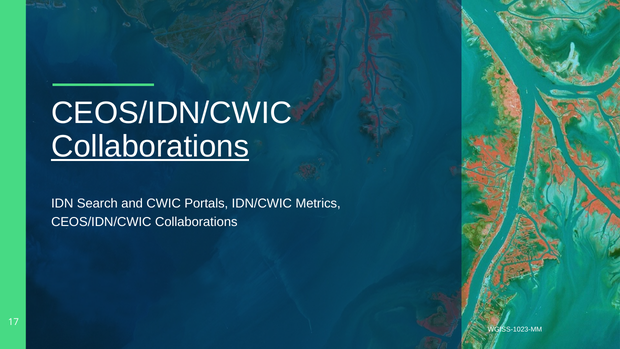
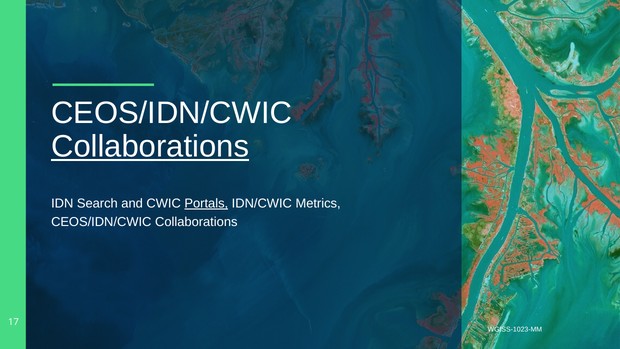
Portals underline: none -> present (206, 203)
